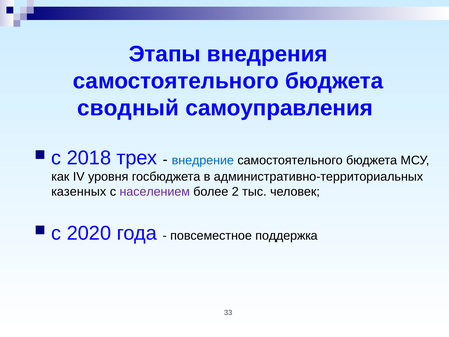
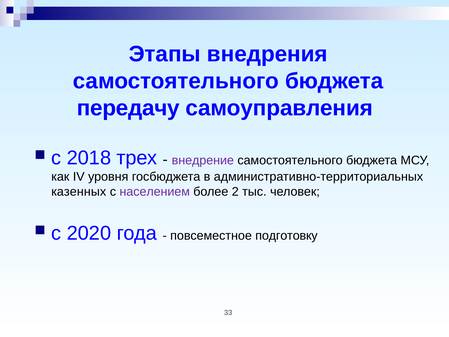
сводный: сводный -> передачу (128, 108)
внедрение colour: blue -> purple (203, 160)
поддержка: поддержка -> подготовку (286, 236)
